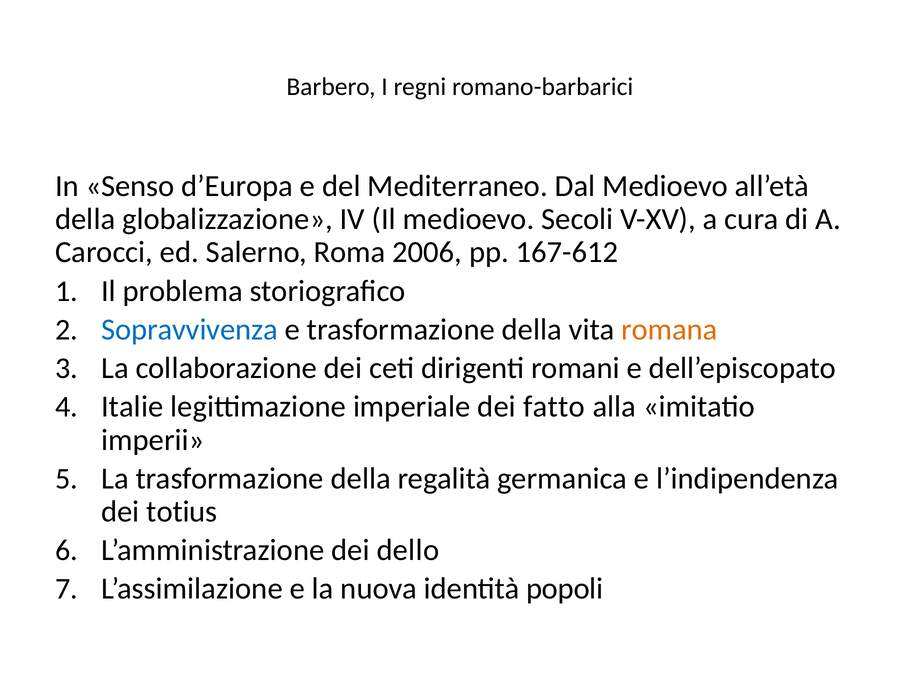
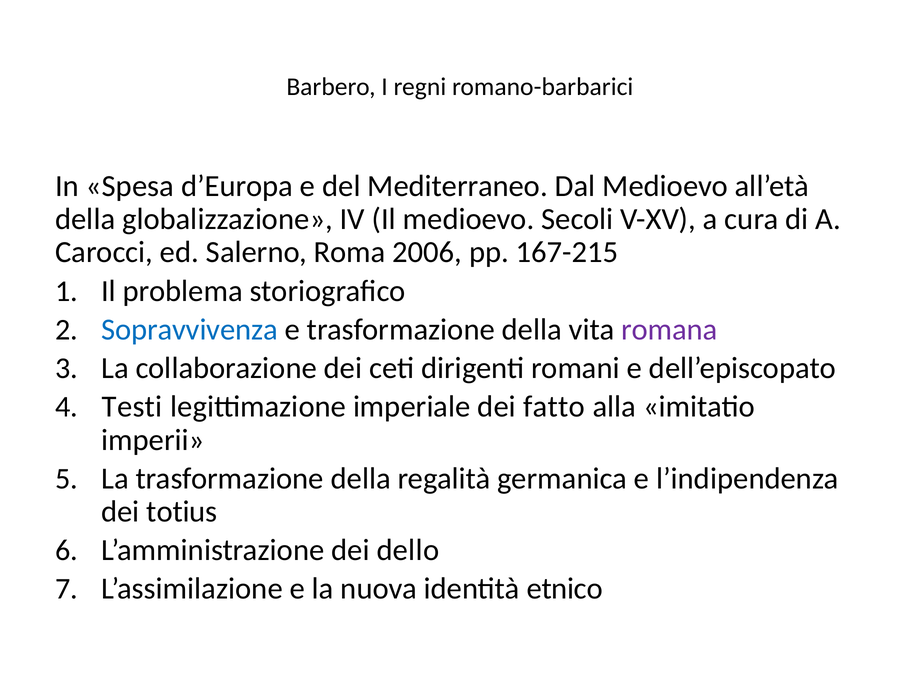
Senso: Senso -> Spesa (130, 186)
167-612: 167-612 -> 167-215 (567, 252)
romana colour: orange -> purple (669, 330)
Italie: Italie -> Testi (132, 407)
popoli: popoli -> etnico (565, 589)
